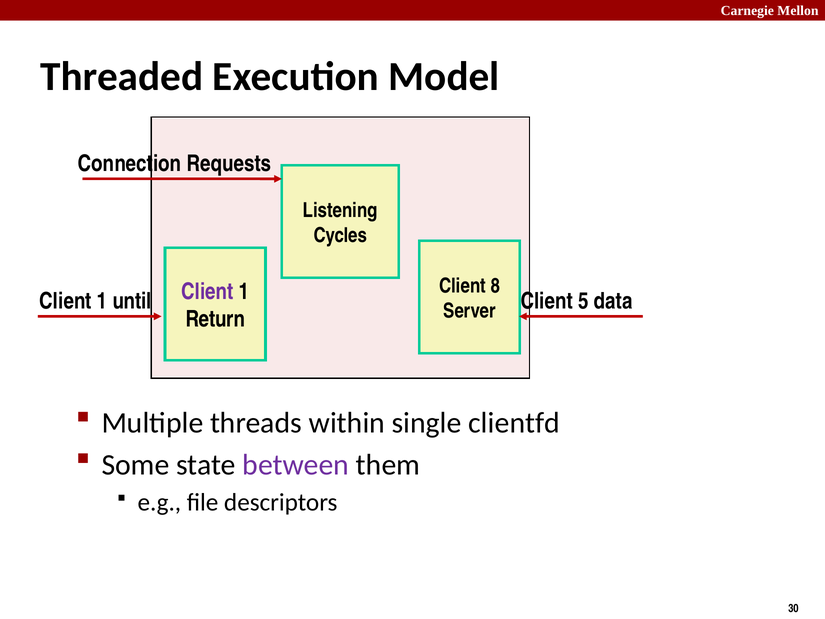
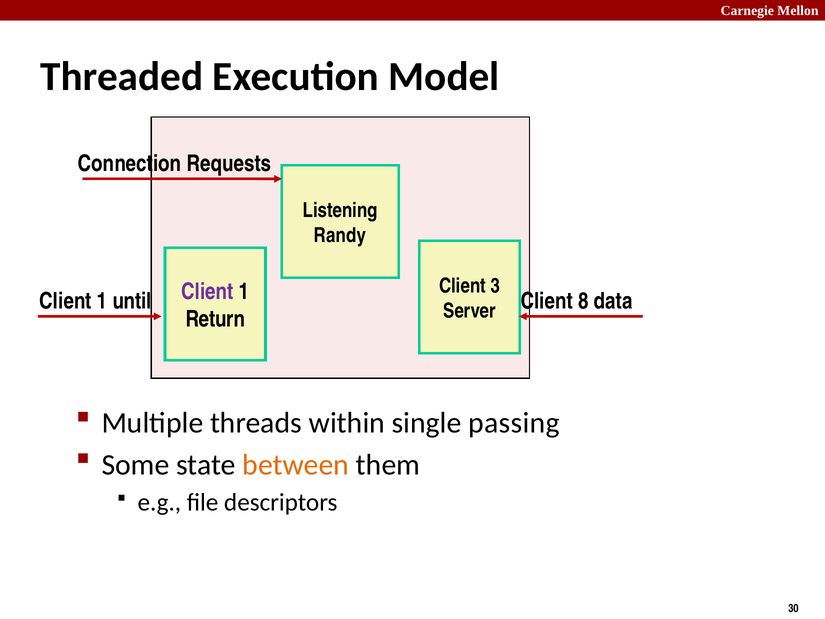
Cycles: Cycles -> Randy (340, 235)
8: 8 -> 3 (495, 286)
5: 5 -> 8 (583, 301)
clientfd: clientfd -> passing (514, 423)
between colour: purple -> orange (296, 465)
